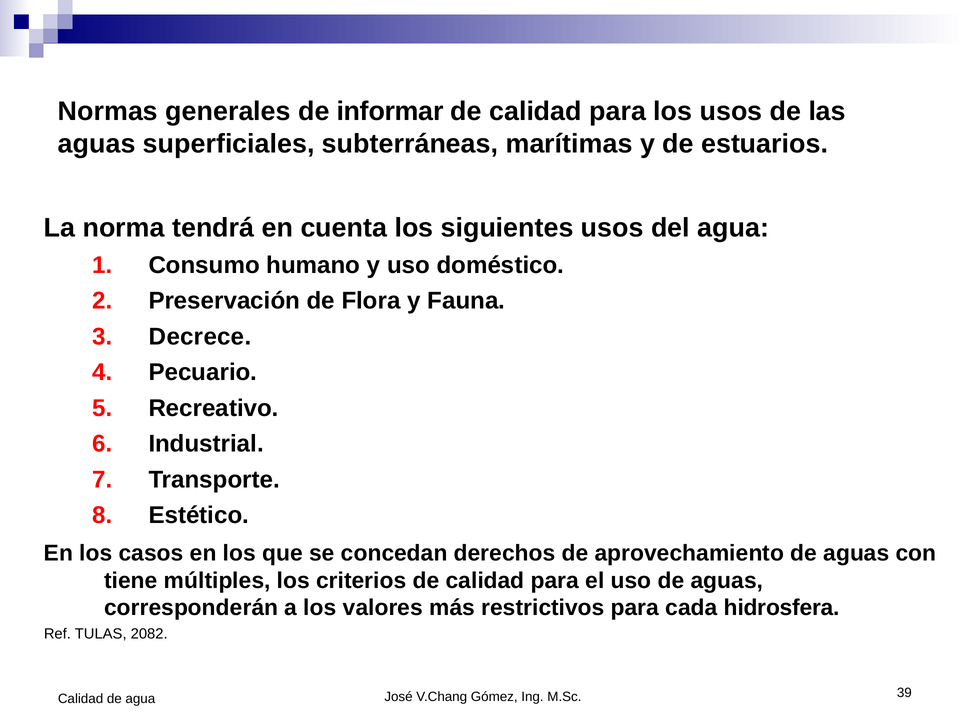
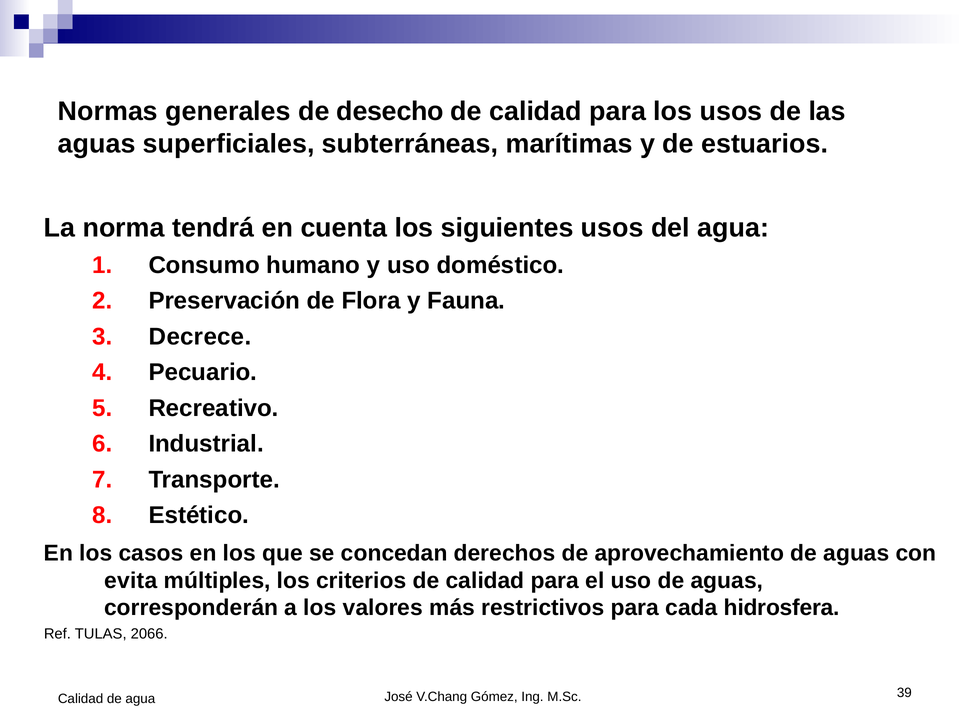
informar: informar -> desecho (390, 111)
tiene: tiene -> evita (131, 580)
2082: 2082 -> 2066 (149, 633)
